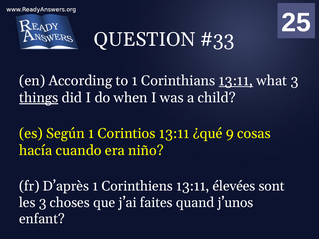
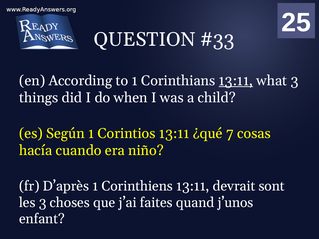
things underline: present -> none (39, 98)
9: 9 -> 7 (230, 134)
élevées: élevées -> devrait (234, 186)
